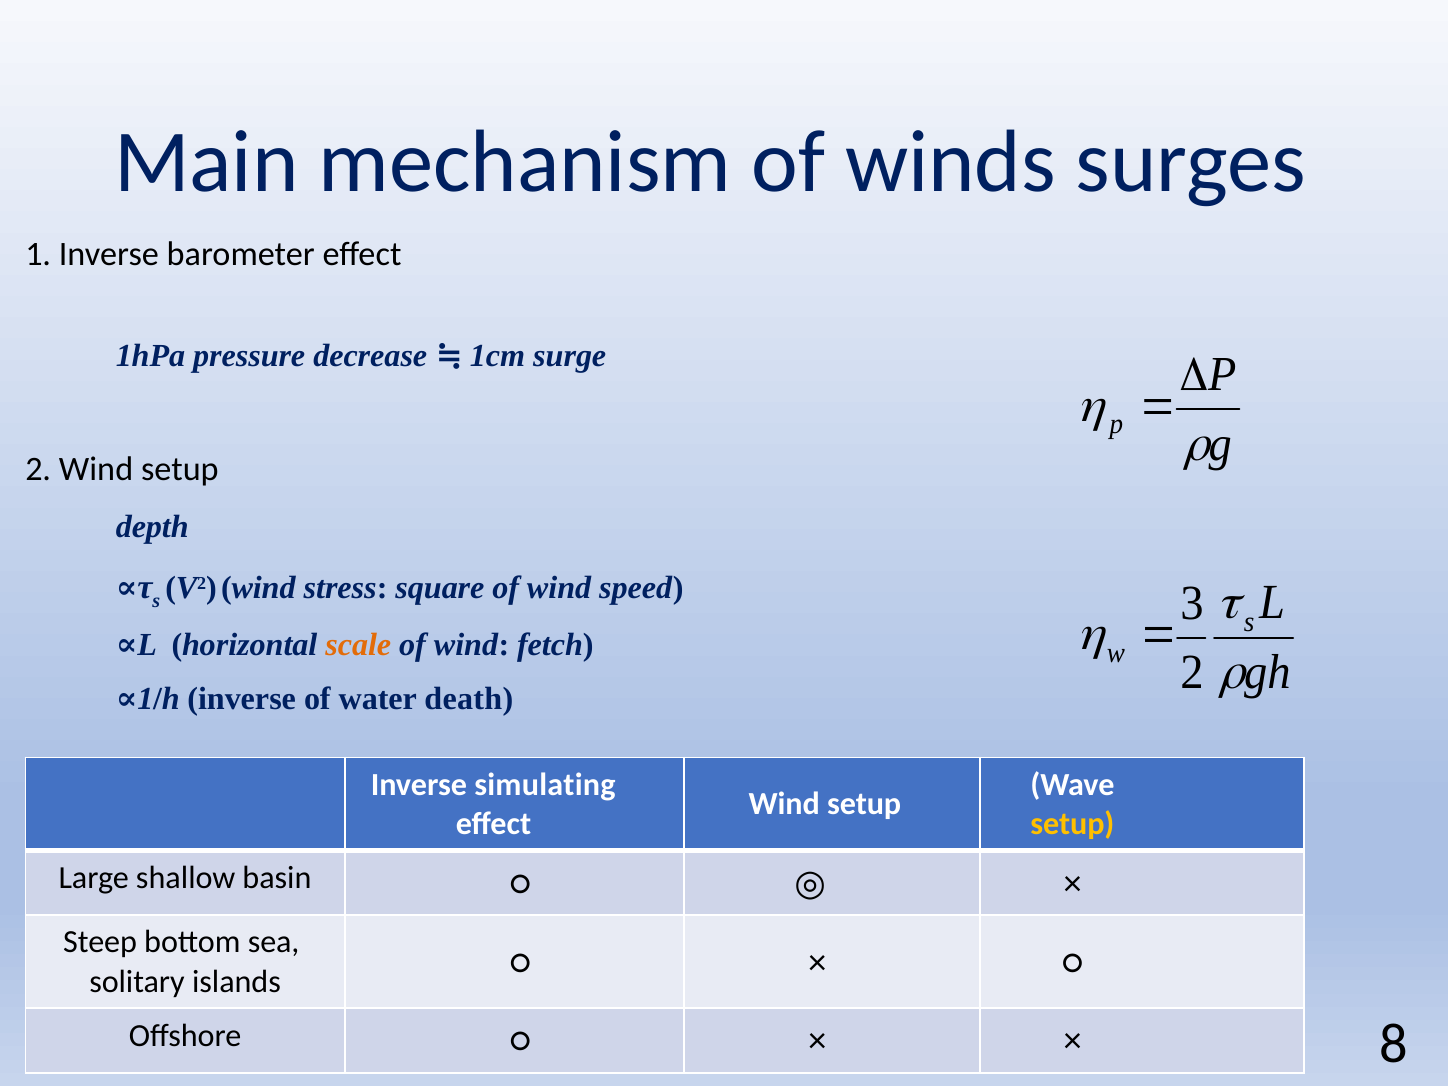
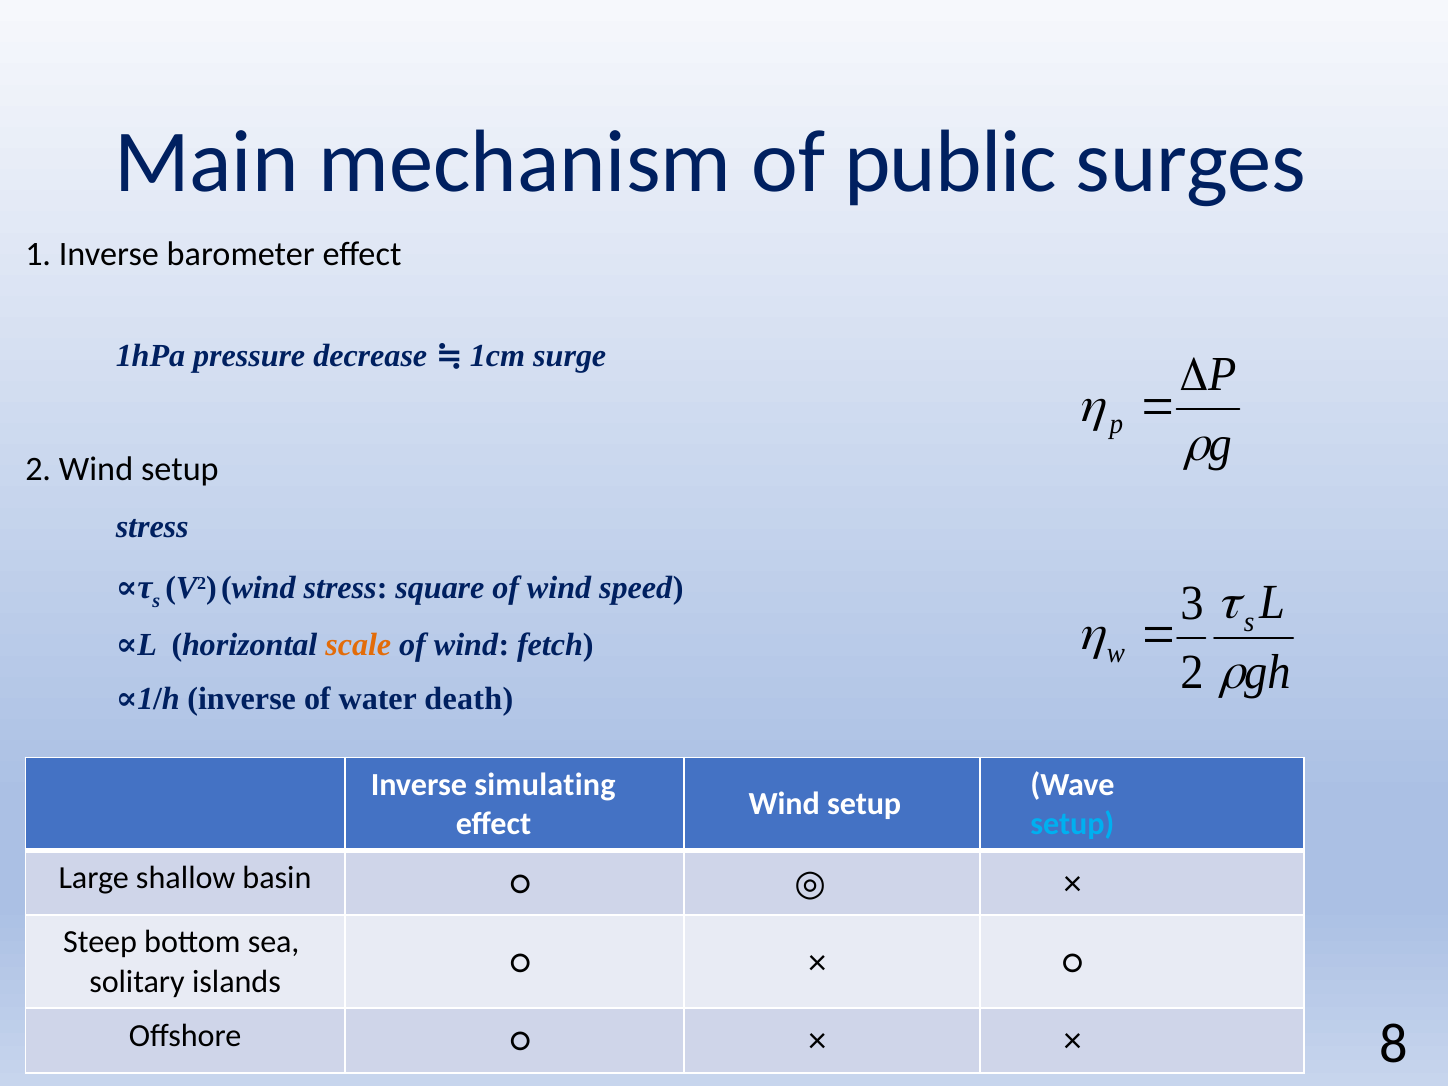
winds: winds -> public (951, 162)
depth: depth -> stress (152, 527)
setup colour: yellow -> light blue (1072, 824)
